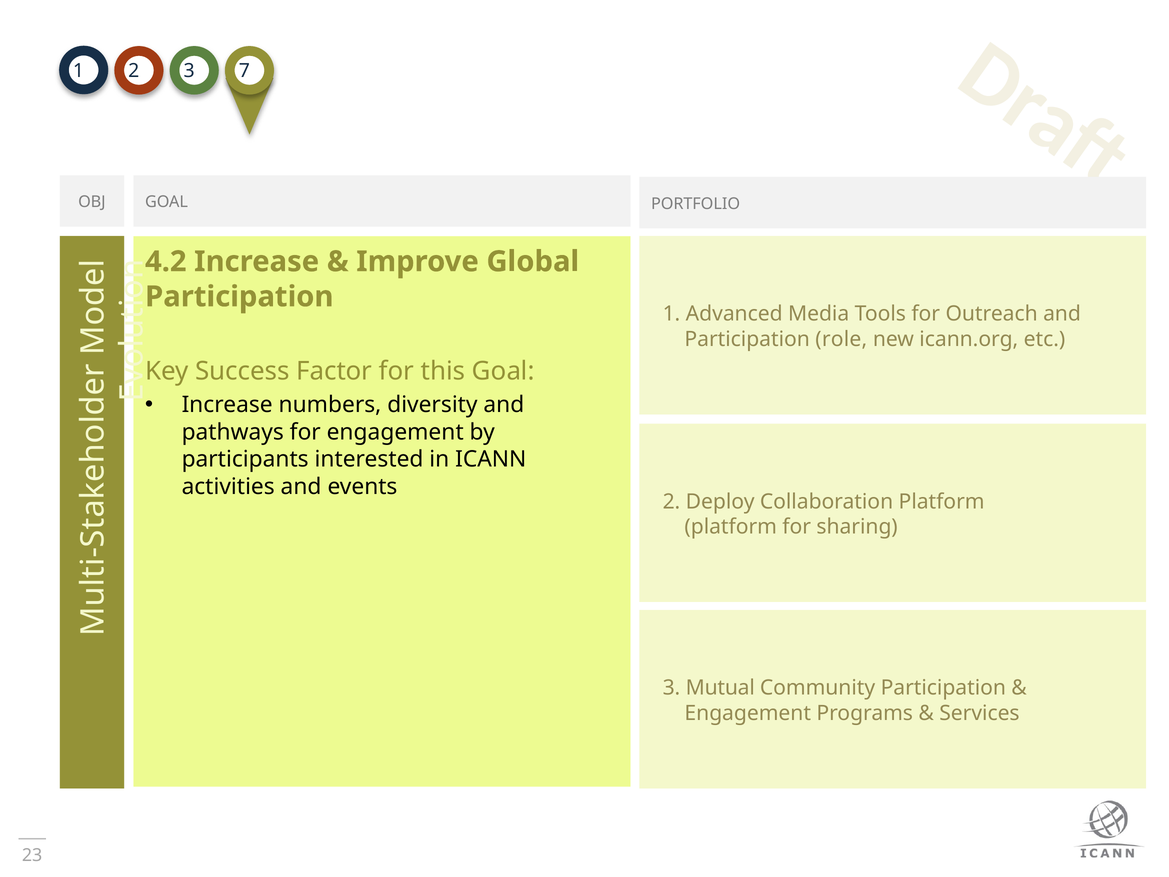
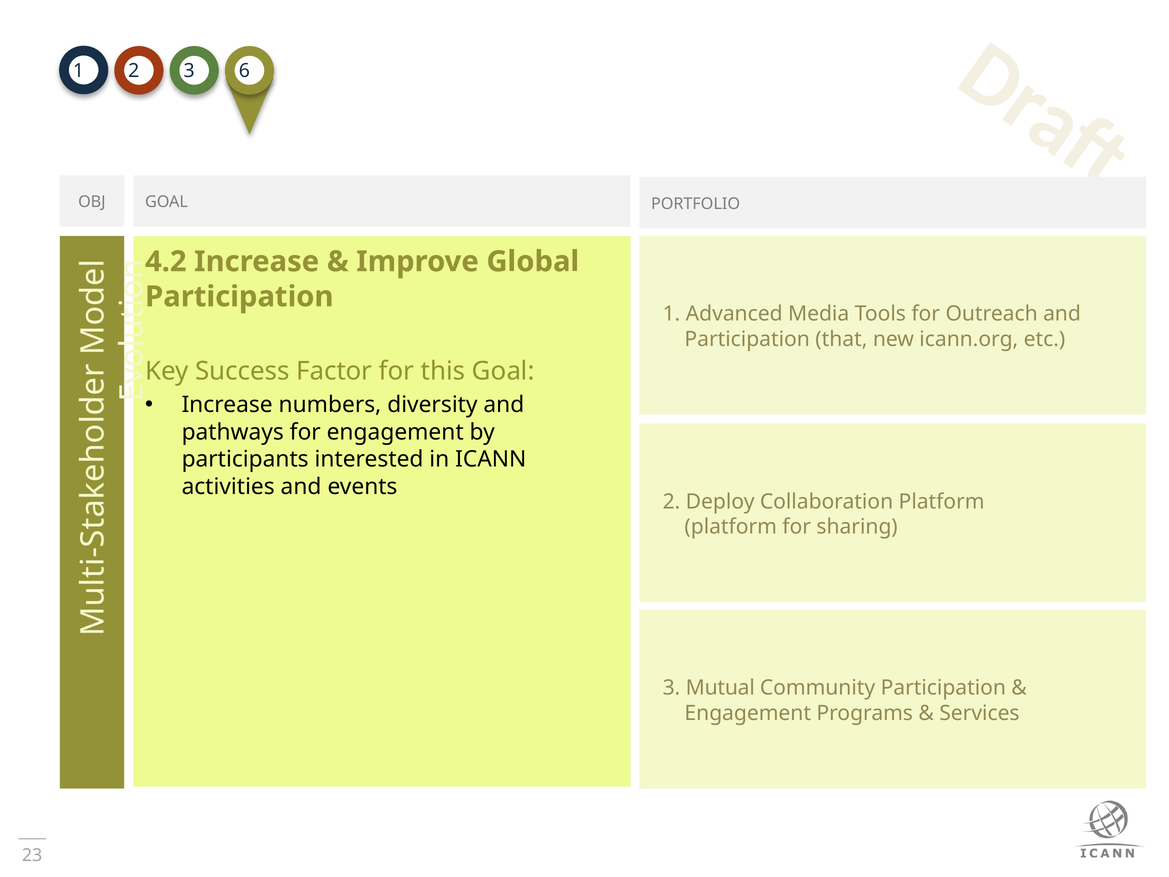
7: 7 -> 6 (244, 71)
role: role -> that (841, 339)
